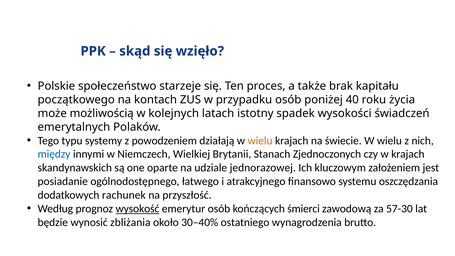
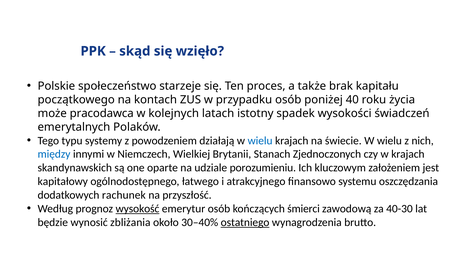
możliwością: możliwością -> pracodawca (102, 113)
wielu colour: orange -> blue (260, 141)
jednorazowej: jednorazowej -> porozumieniu (263, 168)
posiadanie: posiadanie -> kapitałowy (63, 181)
57-30: 57-30 -> 40-30 (399, 209)
ostatniego underline: none -> present (245, 222)
